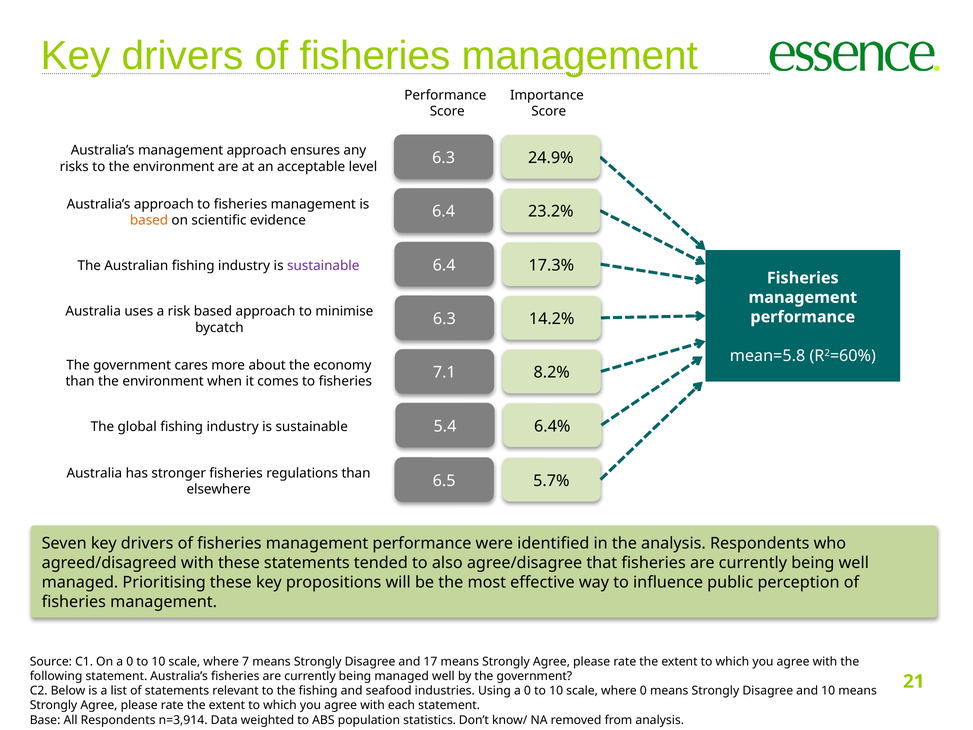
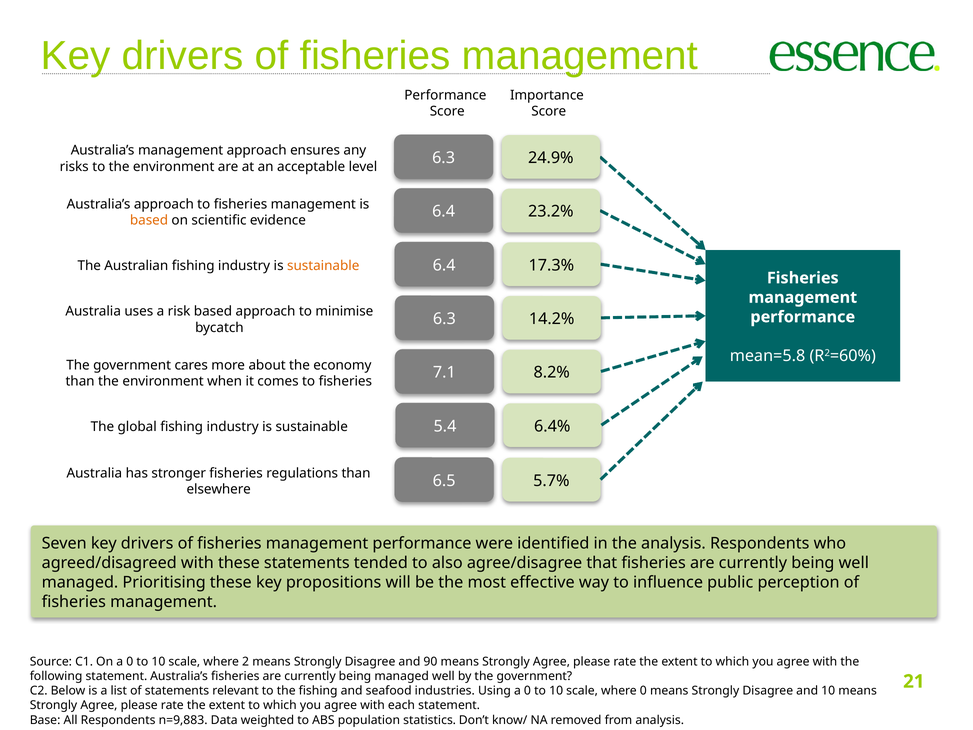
sustainable colour: purple -> orange (323, 266)
7: 7 -> 2 (246, 661)
17: 17 -> 90 (430, 661)
n=3,914: n=3,914 -> n=9,883 (183, 720)
